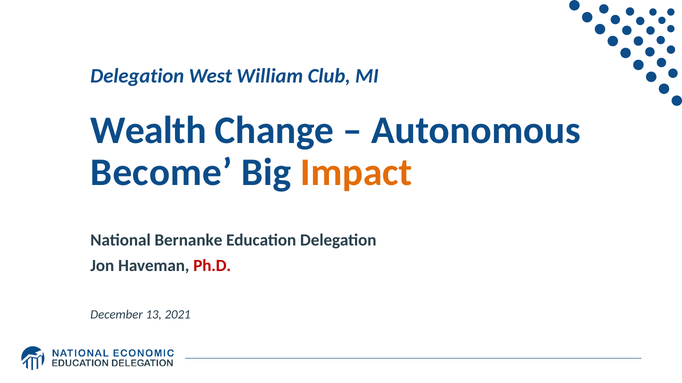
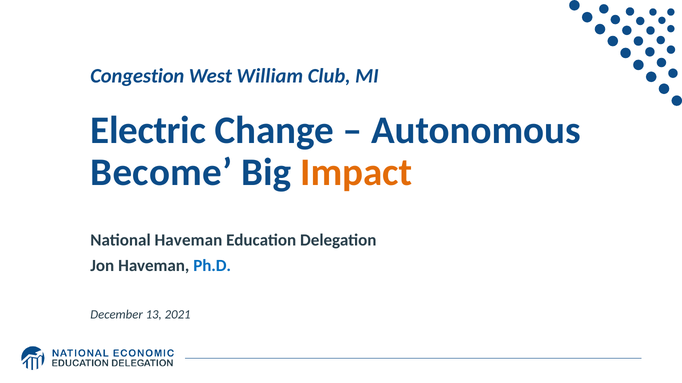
Delegation: Delegation -> Congestion (137, 76)
Wealth: Wealth -> Electric (148, 131)
National Bernanke: Bernanke -> Haveman (188, 241)
Ph.D colour: red -> blue (212, 266)
